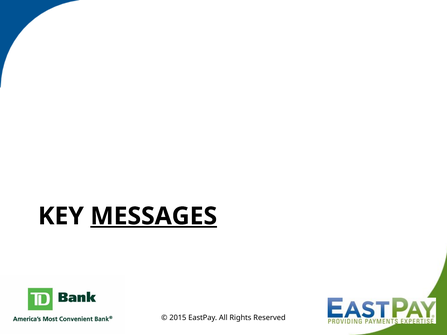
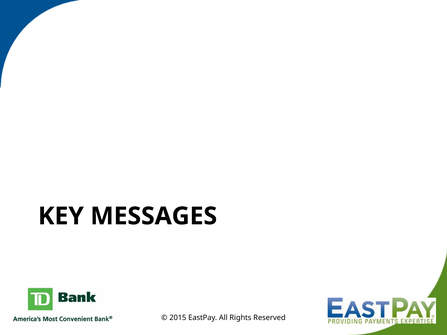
MESSAGES underline: present -> none (154, 216)
